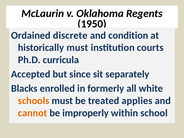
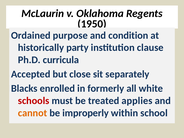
discrete: discrete -> purpose (70, 35)
historically must: must -> party (77, 48)
courts: courts -> clause (150, 48)
since: since -> close (80, 74)
schools colour: orange -> red (34, 101)
